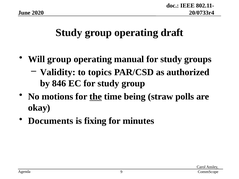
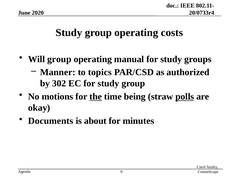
draft: draft -> costs (172, 33)
Validity: Validity -> Manner (58, 72)
846: 846 -> 302 (59, 84)
polls underline: none -> present (185, 97)
fixing: fixing -> about (95, 121)
